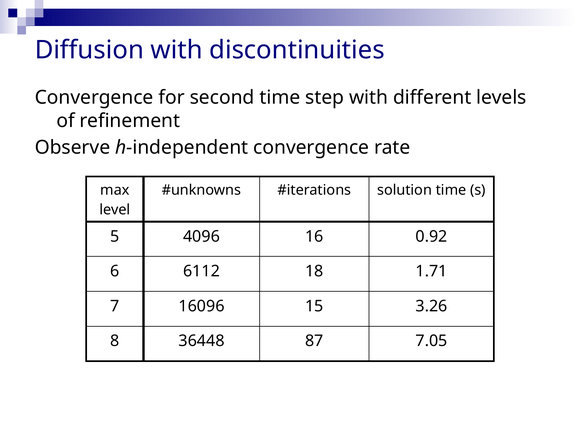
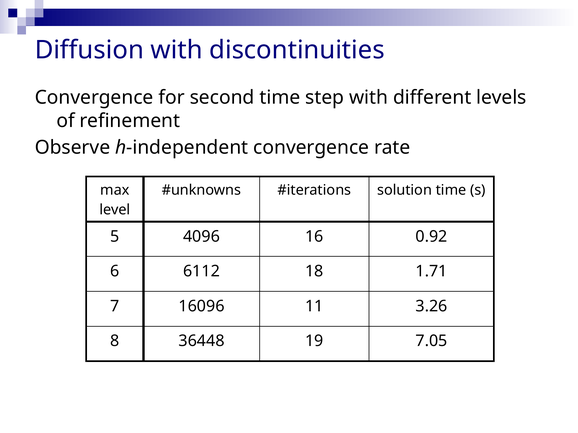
15: 15 -> 11 (314, 306)
87: 87 -> 19 (314, 341)
